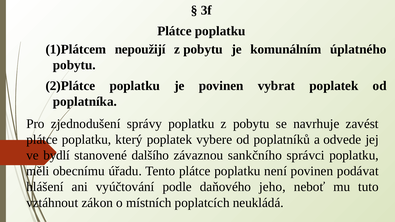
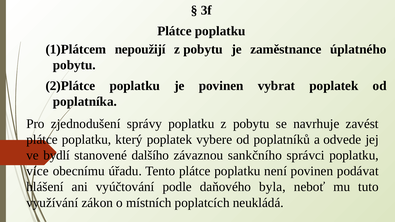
komunálním: komunálním -> zaměstnance (286, 49)
měli: měli -> více (38, 171)
jeho: jeho -> byla (272, 187)
vztáhnout: vztáhnout -> využívání (52, 203)
